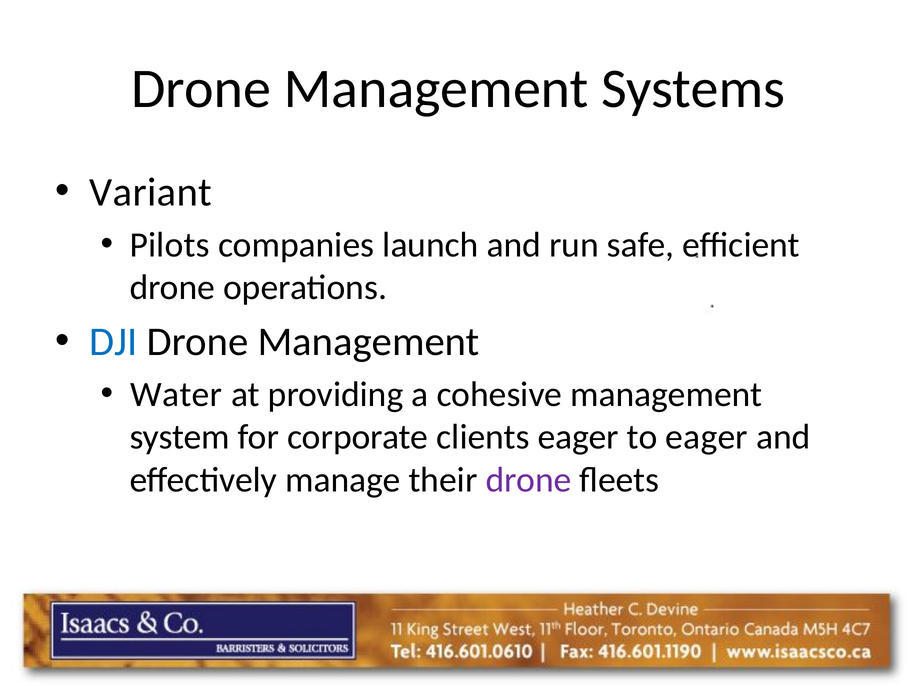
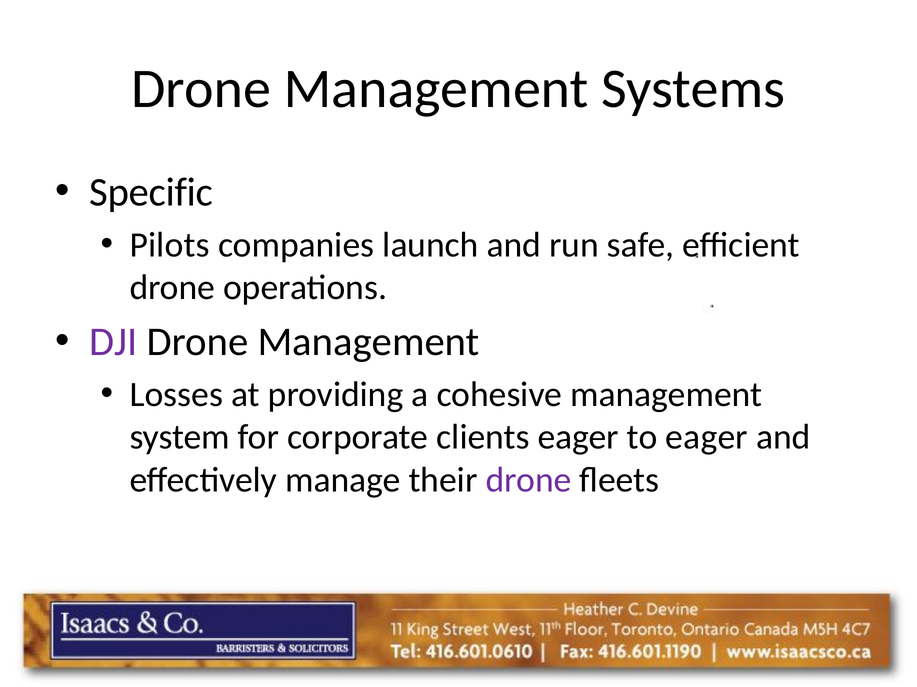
Variant: Variant -> Specific (151, 192)
DJI colour: blue -> purple (113, 342)
Water: Water -> Losses (176, 395)
